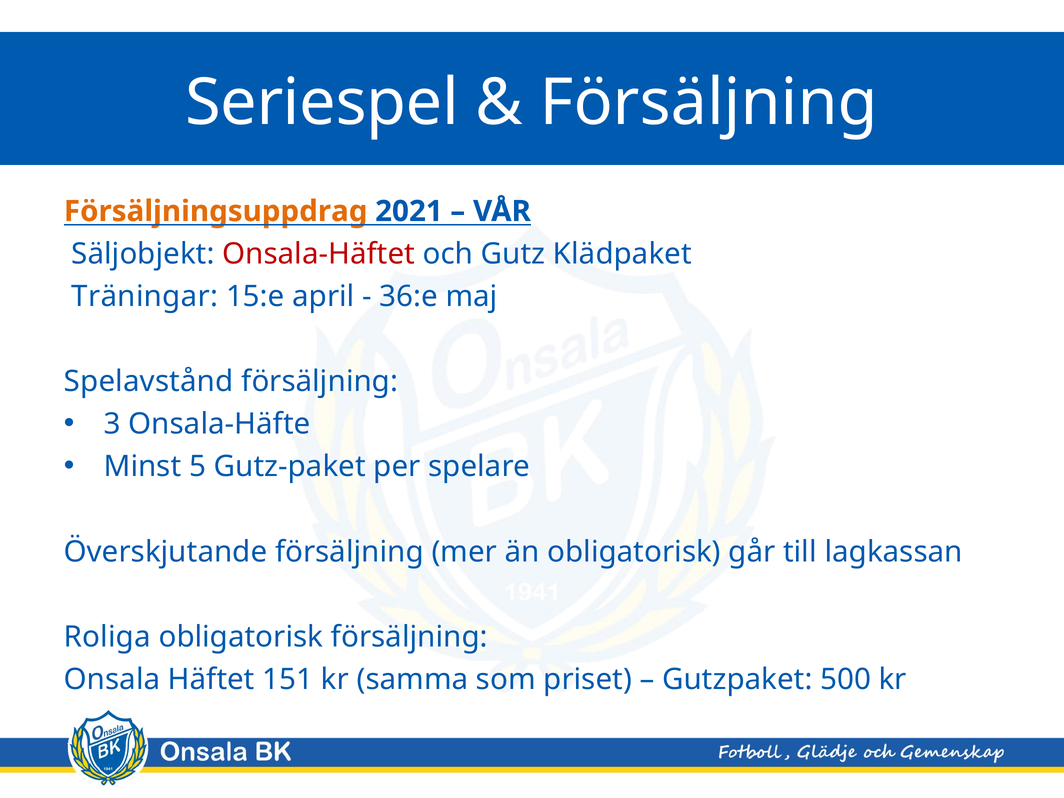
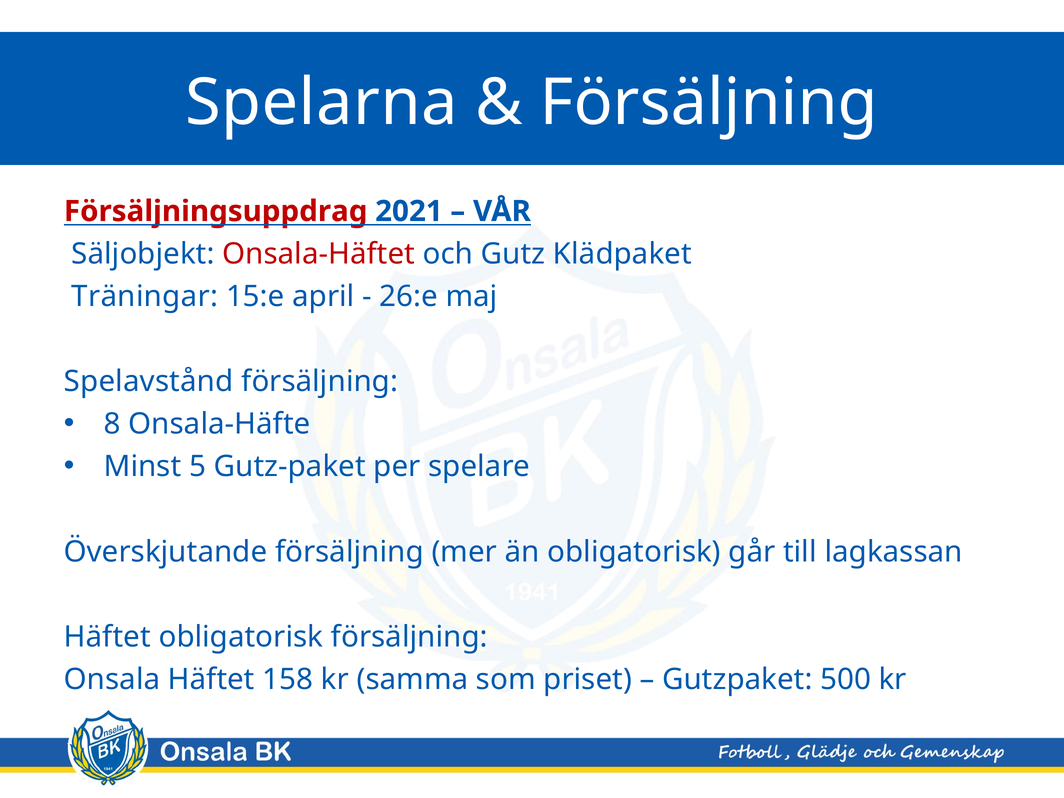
Seriespel: Seriespel -> Spelarna (321, 103)
Försäljningsuppdrag colour: orange -> red (216, 211)
36:e: 36:e -> 26:e (409, 296)
3: 3 -> 8 (112, 424)
Roliga: Roliga -> Häftet (107, 637)
151: 151 -> 158 (288, 679)
